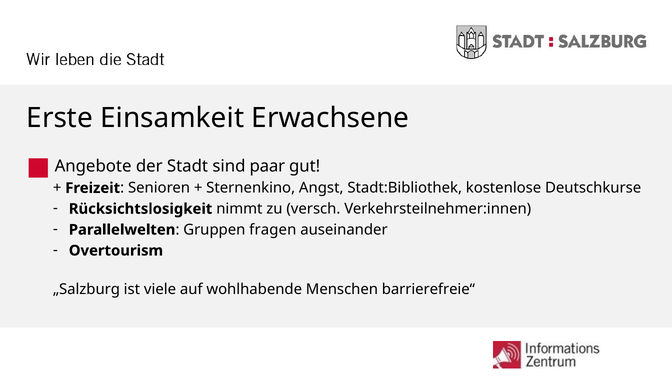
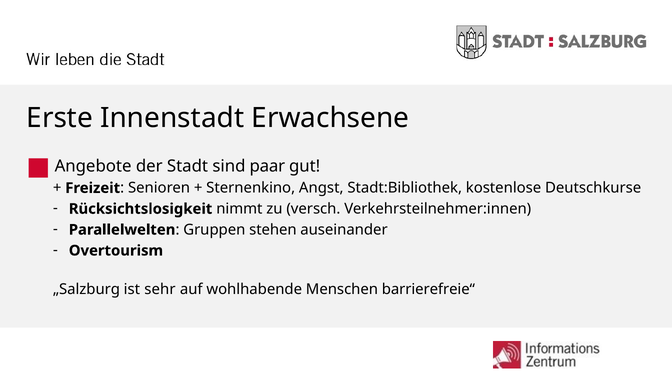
Einsamkeit: Einsamkeit -> Innenstadt (172, 118)
fragen: fragen -> stehen (273, 230)
viele: viele -> sehr (160, 289)
